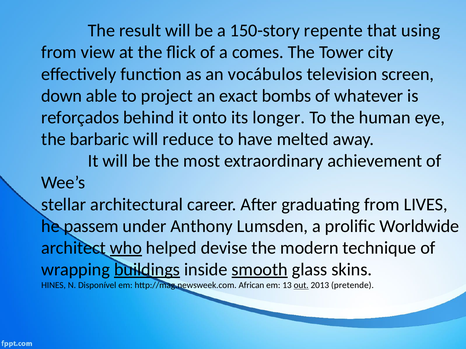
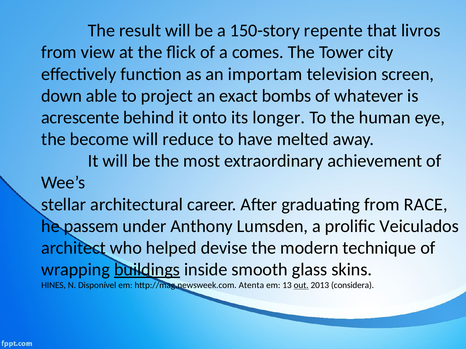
using: using -> livros (421, 31)
vocábulos: vocábulos -> importam (265, 74)
reforçados: reforçados -> acrescente (80, 118)
barbaric: barbaric -> become (99, 139)
LIVES: LIVES -> RACE (426, 205)
Worldwide: Worldwide -> Veiculados (419, 226)
who underline: present -> none (126, 248)
smooth underline: present -> none (260, 270)
African: African -> Atenta (251, 286)
pretende: pretende -> considera (353, 286)
